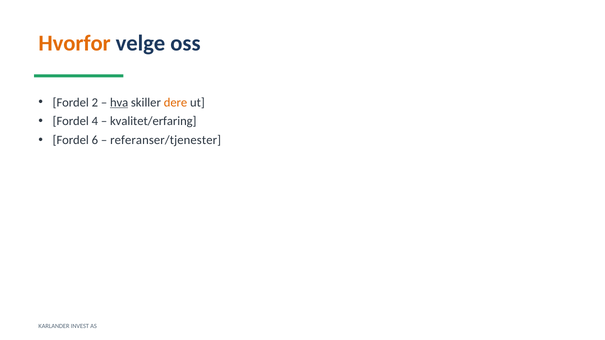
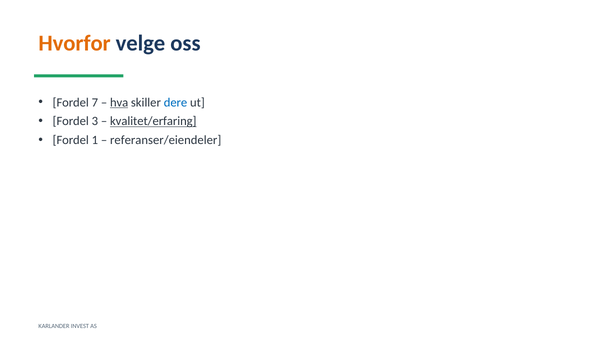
2: 2 -> 7 (95, 102)
dere colour: orange -> blue (176, 102)
4: 4 -> 3 (95, 121)
kvalitet/erfaring underline: none -> present (153, 121)
6: 6 -> 1 (95, 140)
referanser/tjenester: referanser/tjenester -> referanser/eiendeler (166, 140)
